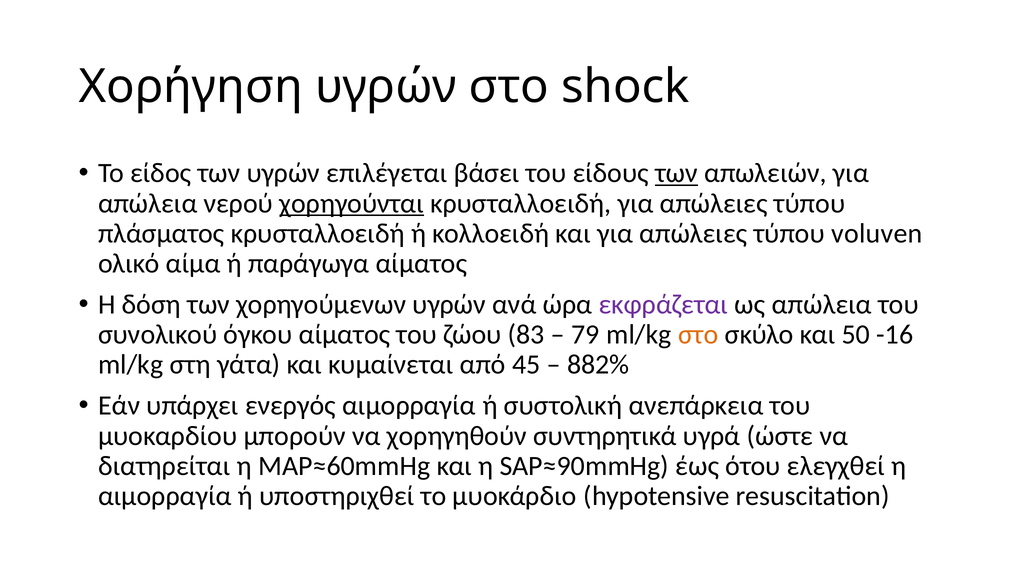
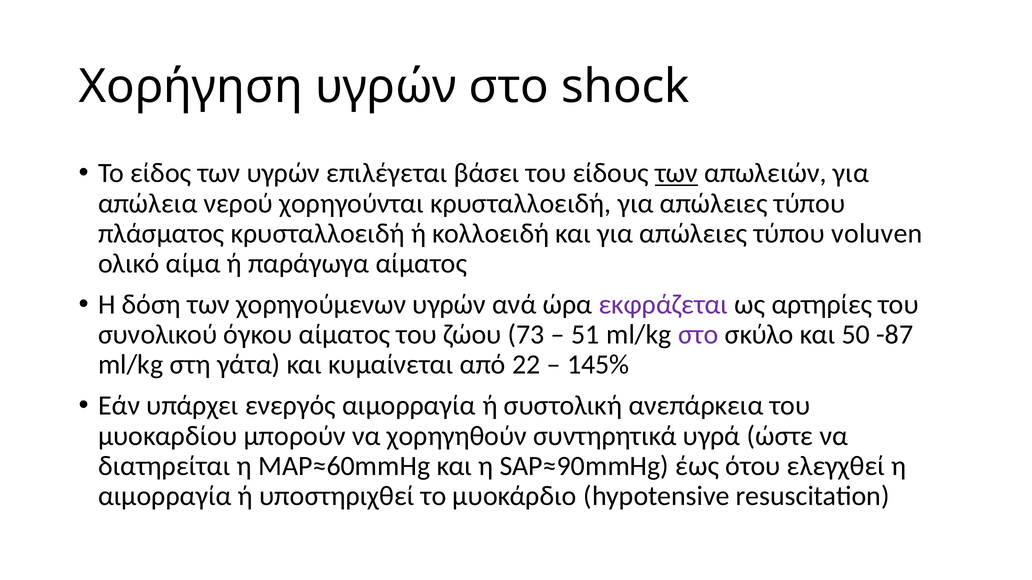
χορηγούνται underline: present -> none (352, 203)
ως απώλεια: απώλεια -> αρτηρίες (822, 305)
83: 83 -> 73 (526, 335)
79: 79 -> 51 (585, 335)
στο colour: orange -> purple (698, 335)
-16: -16 -> -87 (895, 335)
45: 45 -> 22 (526, 365)
882%: 882% -> 145% (598, 365)
